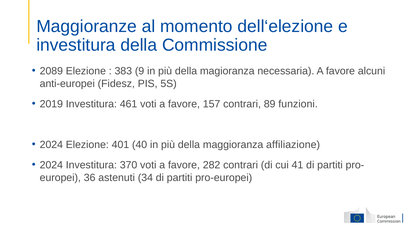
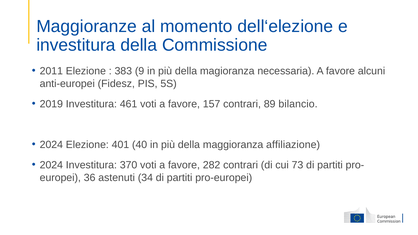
2089: 2089 -> 2011 (51, 71)
funzioni: funzioni -> bilancio (298, 104)
41: 41 -> 73 (297, 165)
